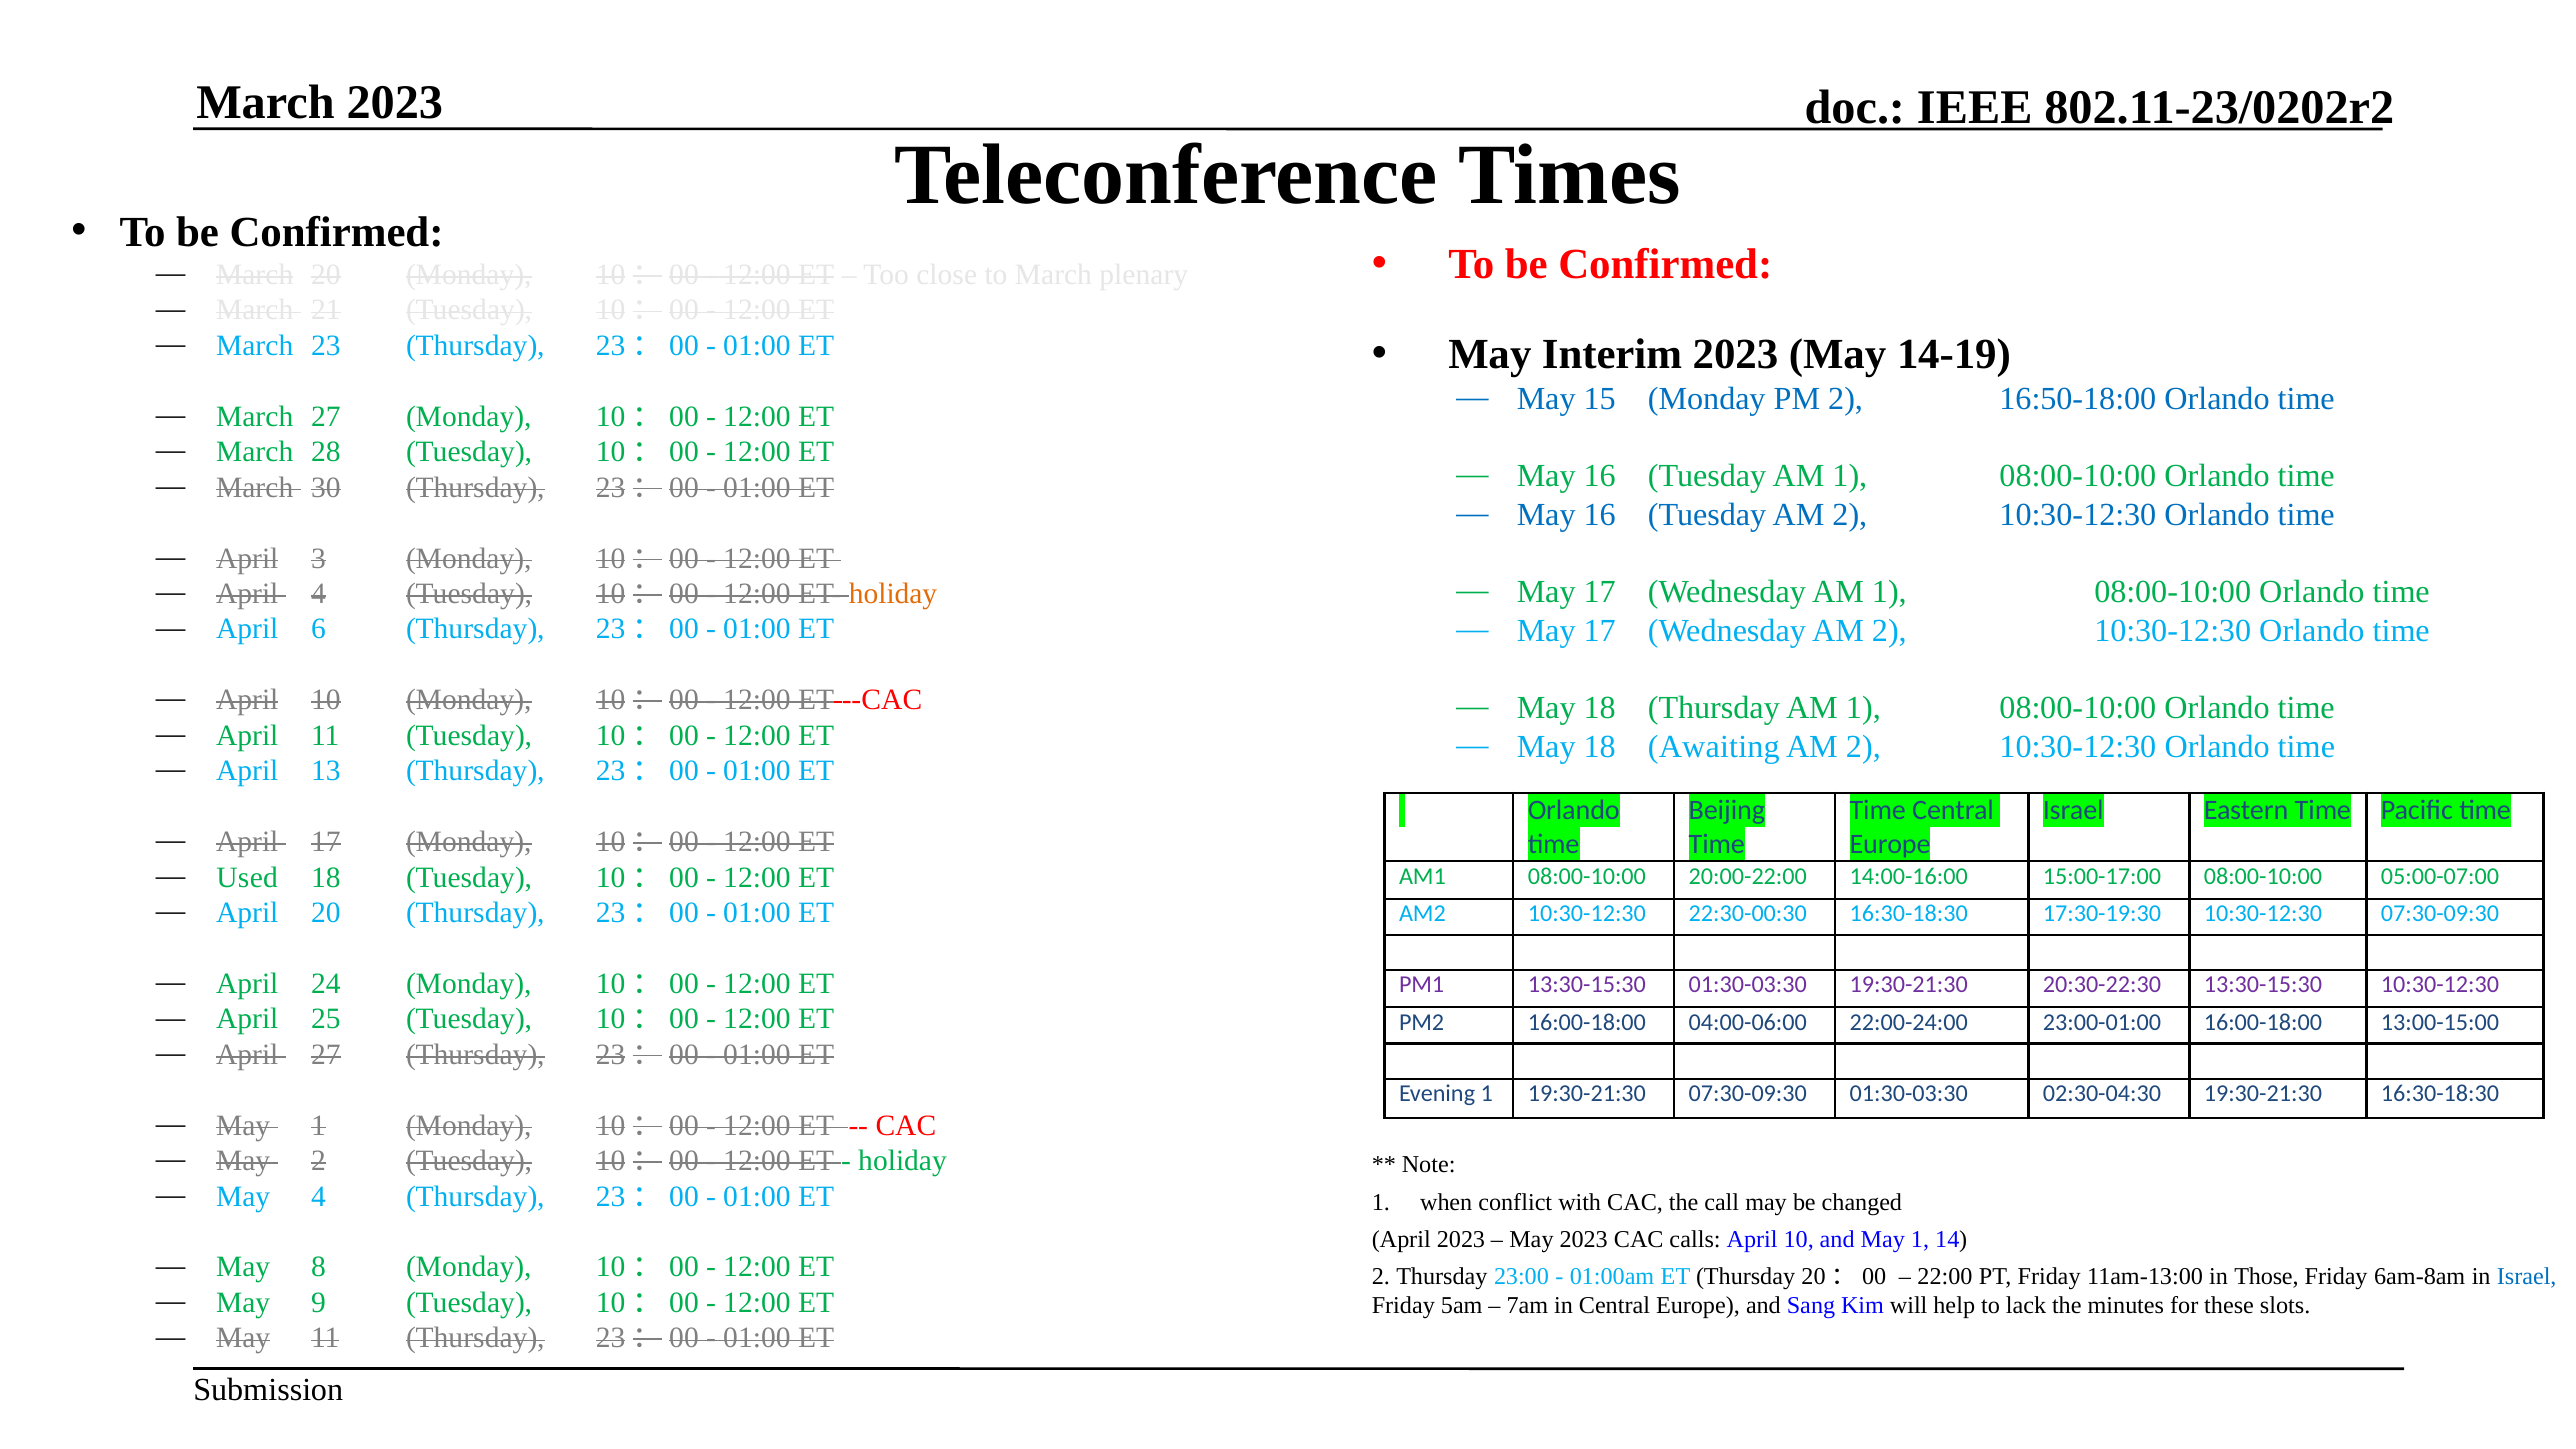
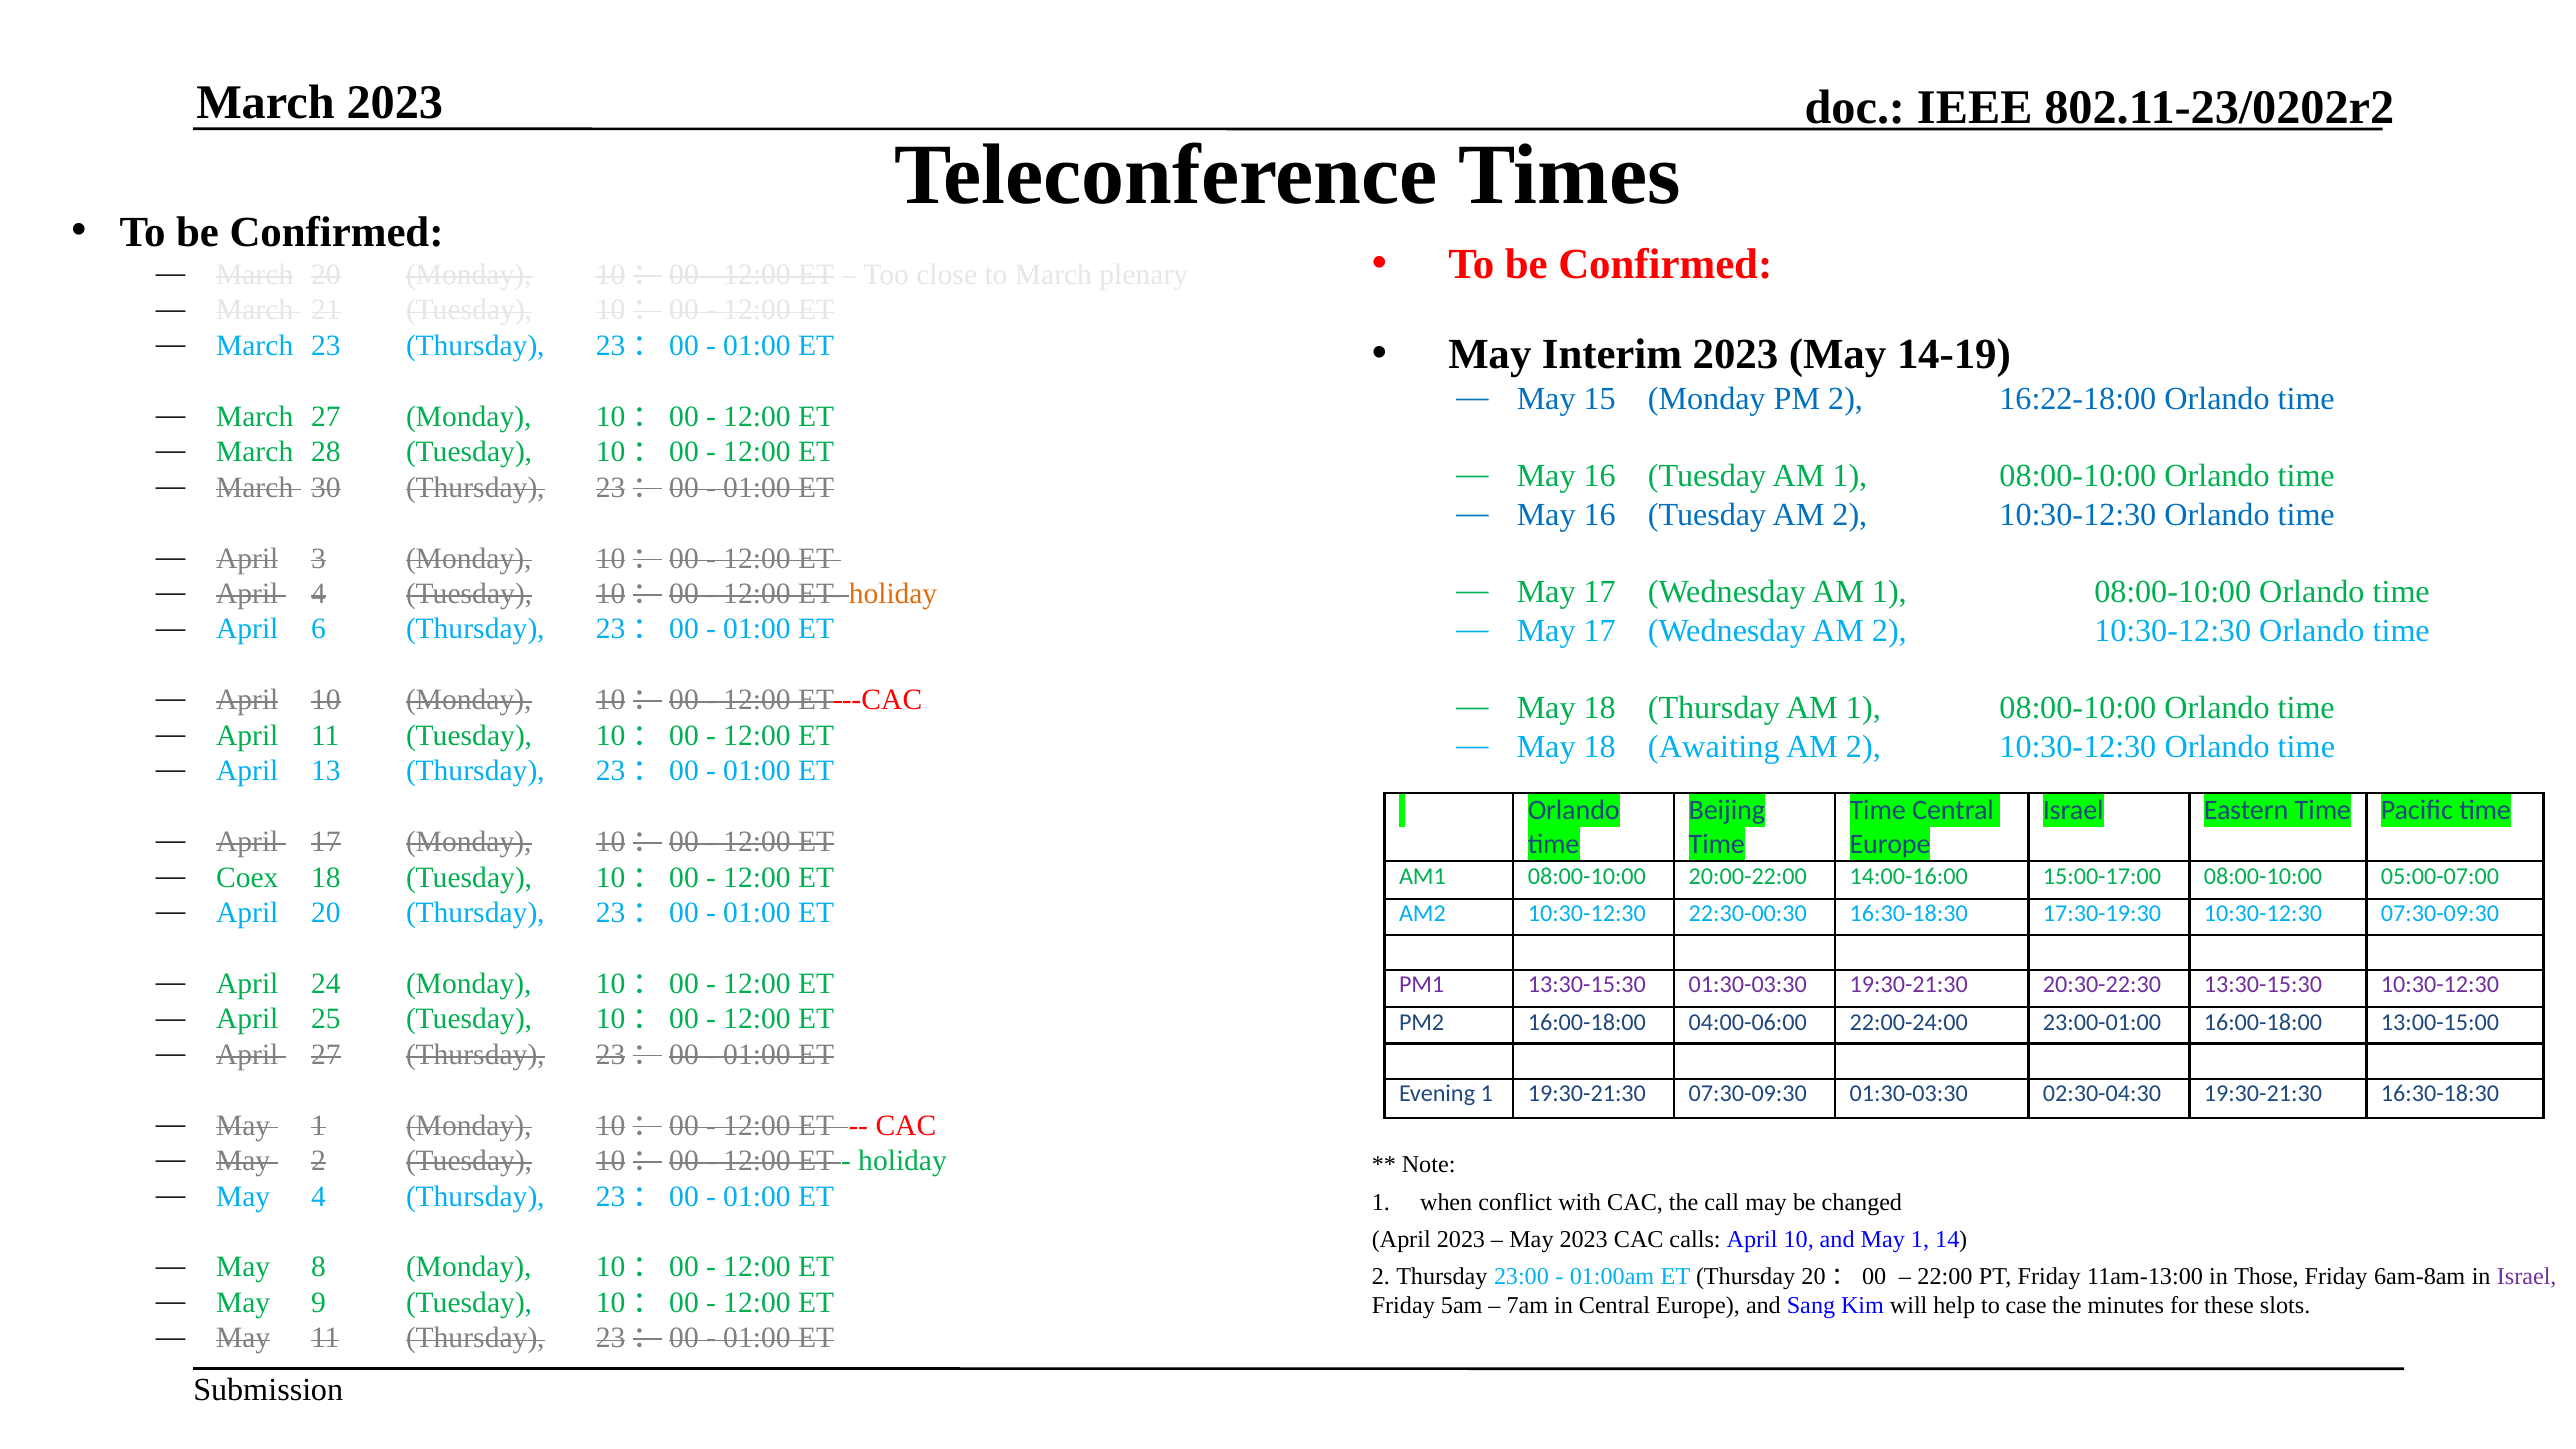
16:50-18:00: 16:50-18:00 -> 16:22-18:00 (2078, 399)
Used: Used -> Coex (247, 877)
Israel colour: blue -> purple (2527, 1276)
lack: lack -> case (2026, 1305)
